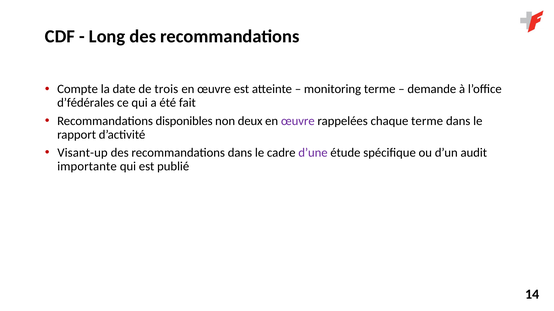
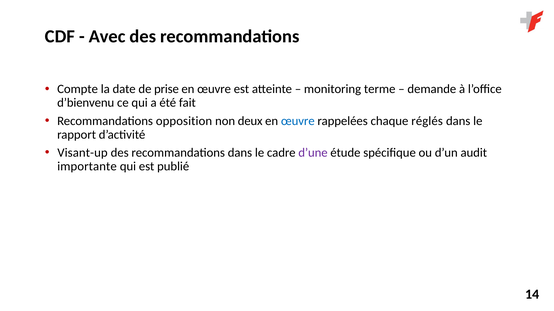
Long: Long -> Avec (107, 36)
trois: trois -> prise (166, 89)
d’fédérales: d’fédérales -> d’bienvenu (86, 103)
disponibles: disponibles -> opposition (184, 121)
œuvre colour: purple -> blue (298, 121)
chaque terme: terme -> réglés (427, 121)
